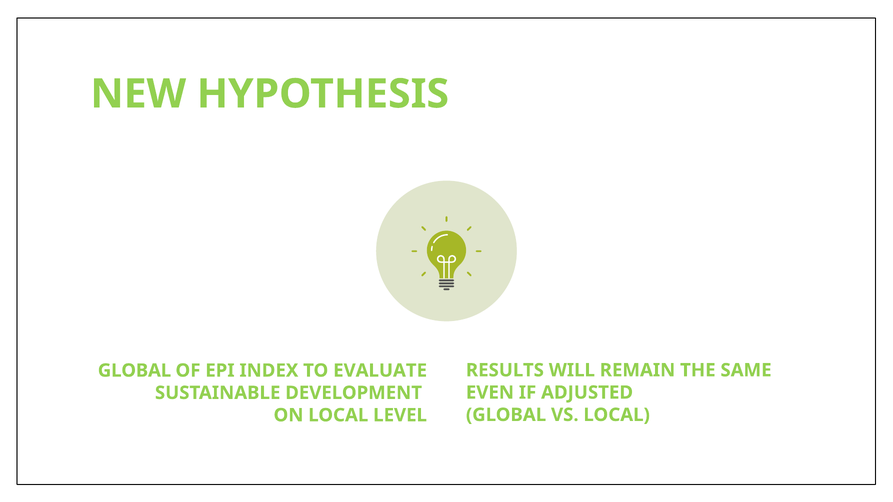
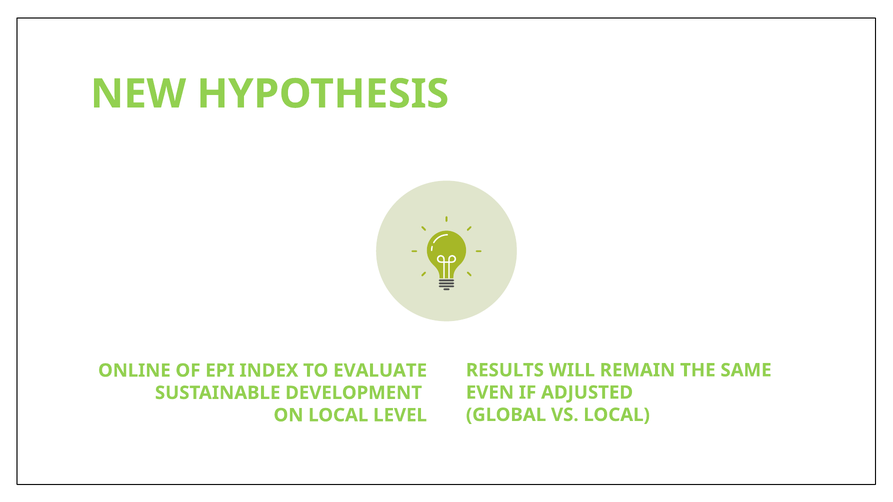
GLOBAL: GLOBAL -> ONLINE (134, 371)
